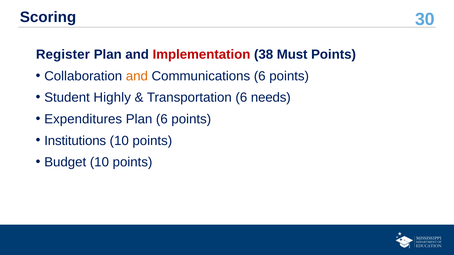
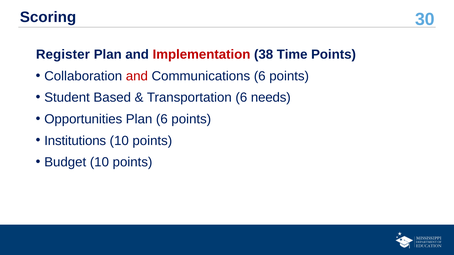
Must: Must -> Time (292, 55)
and colour: orange -> red (137, 76)
Highly: Highly -> Based (112, 98)
Expenditures: Expenditures -> Opportunities (83, 119)
